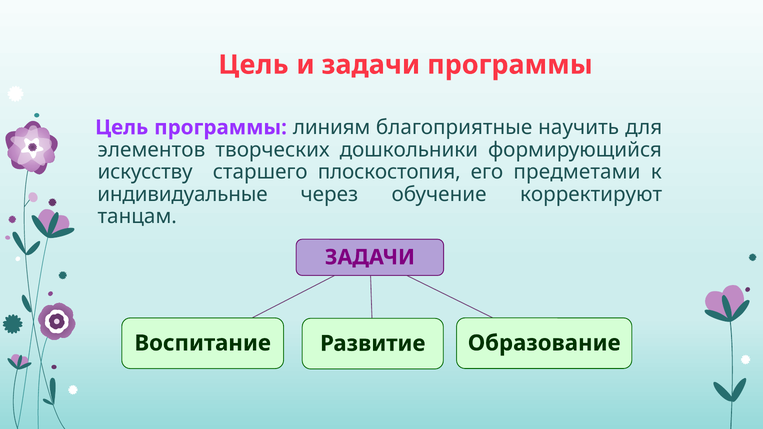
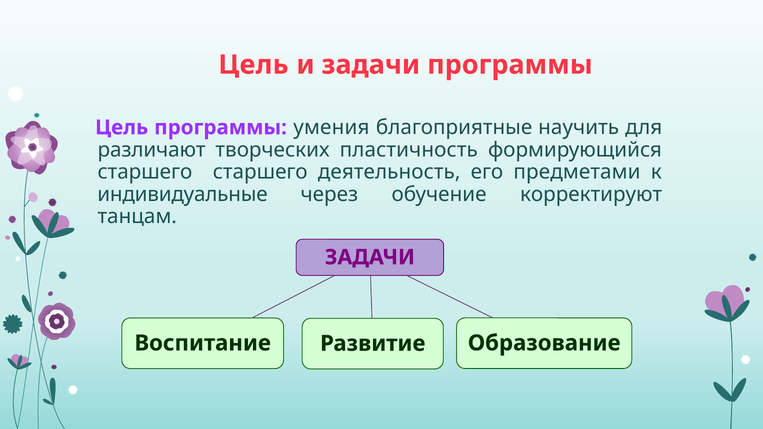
линиям: линиям -> умения (331, 128)
элементов: элементов -> различают (152, 150)
дошкольники: дошкольники -> пластичность (409, 150)
искусству: искусству -> старшего (145, 172)
плоскостопия: плоскостопия -> деятельность (389, 172)
